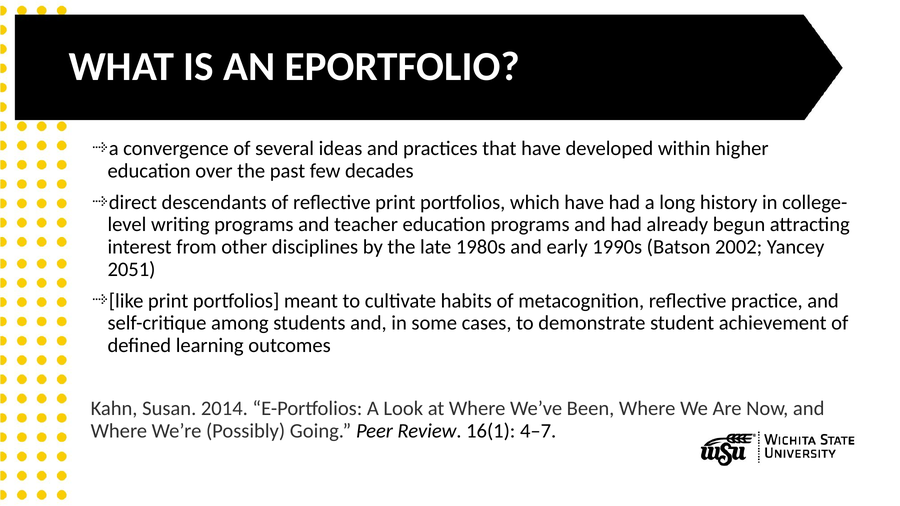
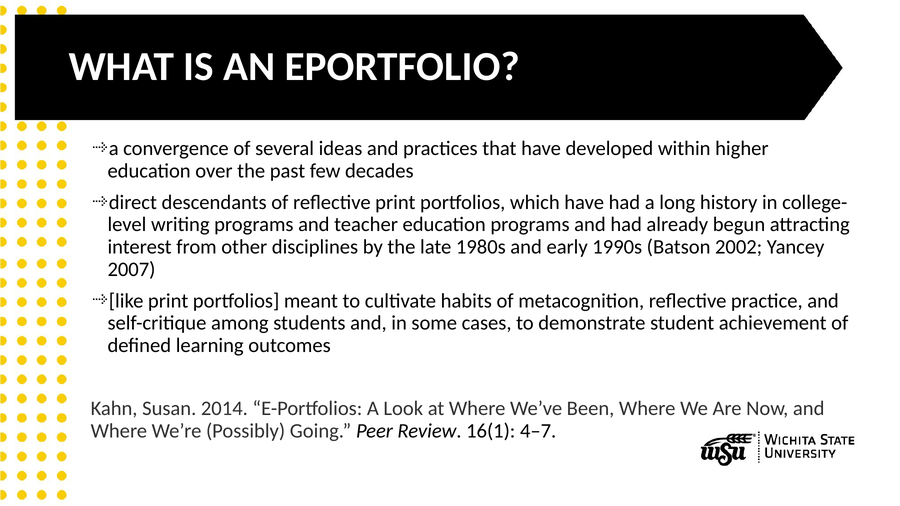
2051: 2051 -> 2007 (131, 269)
